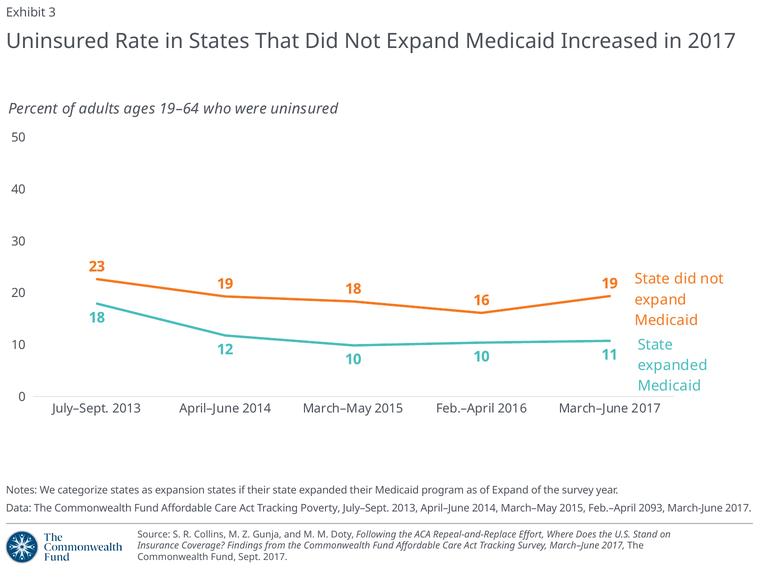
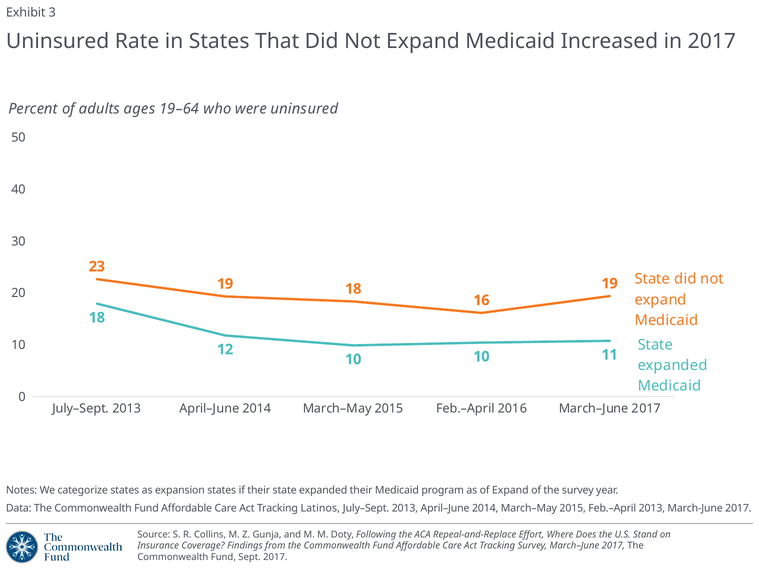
Poverty: Poverty -> Latinos (320, 508)
Feb.–April 2093: 2093 -> 2013 (652, 508)
